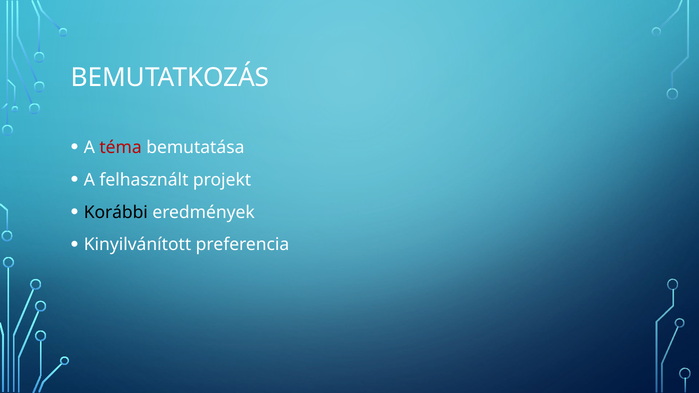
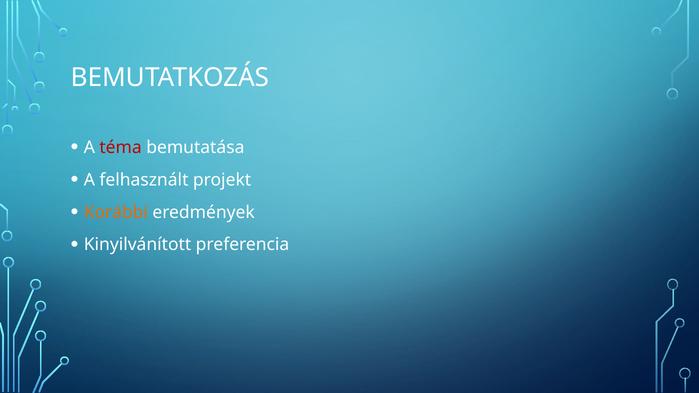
Korábbi colour: black -> orange (116, 212)
